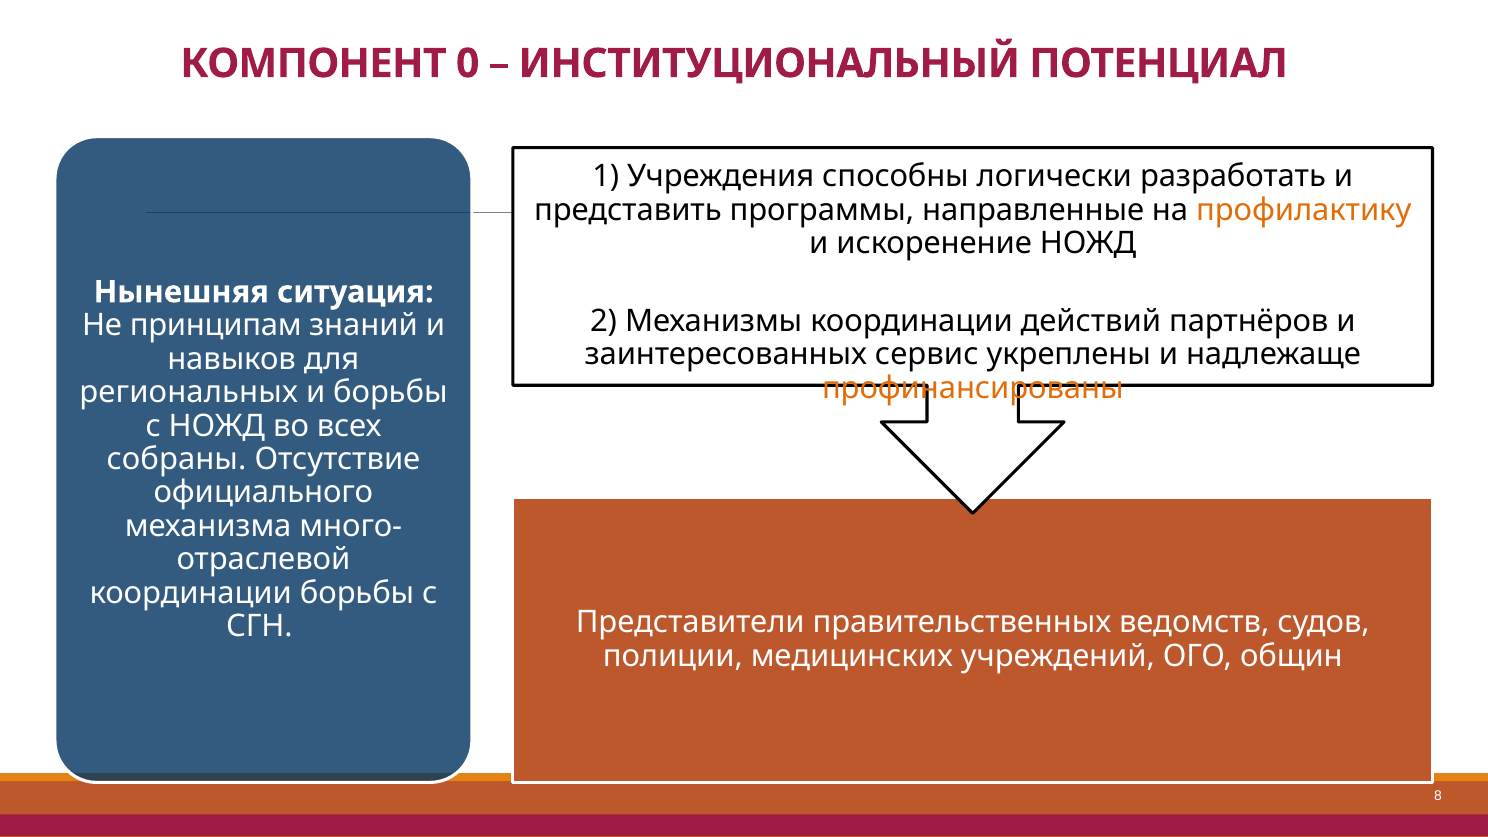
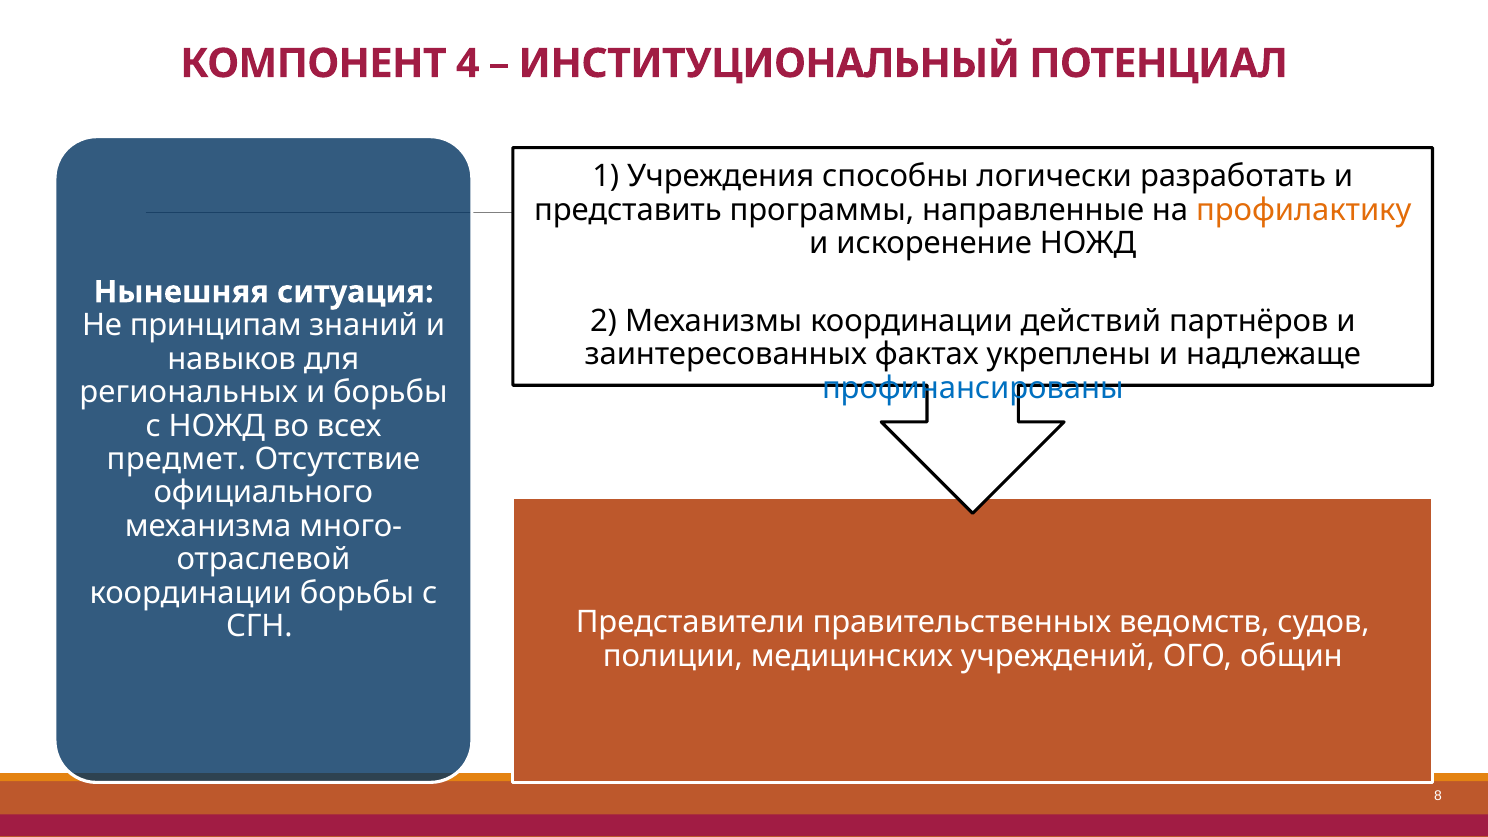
0: 0 -> 4 (468, 64)
сервис: сервис -> фактах (927, 355)
профинансированы colour: orange -> blue (973, 388)
собраны: собраны -> предмет (176, 459)
